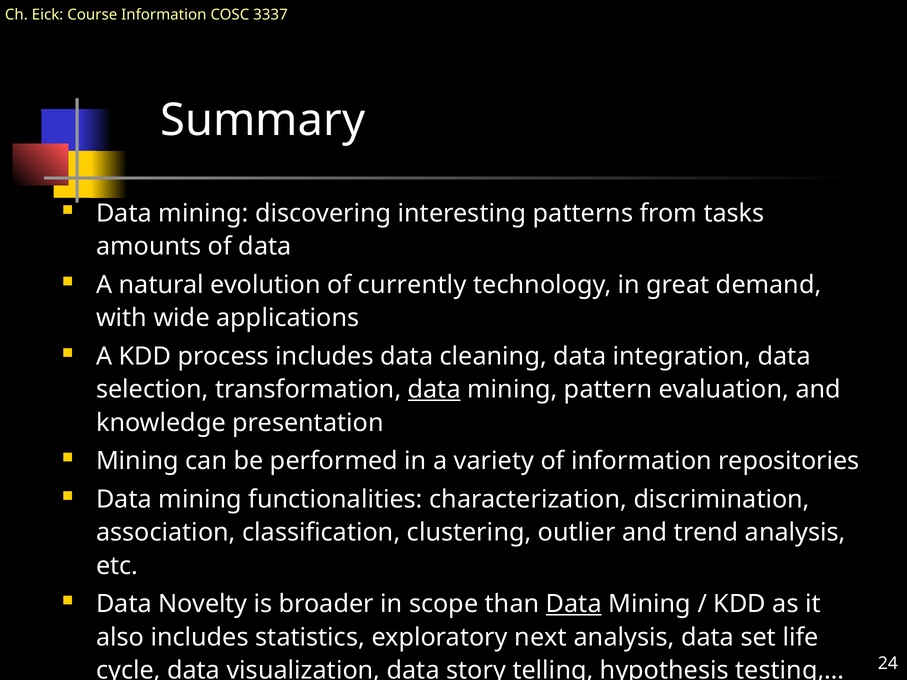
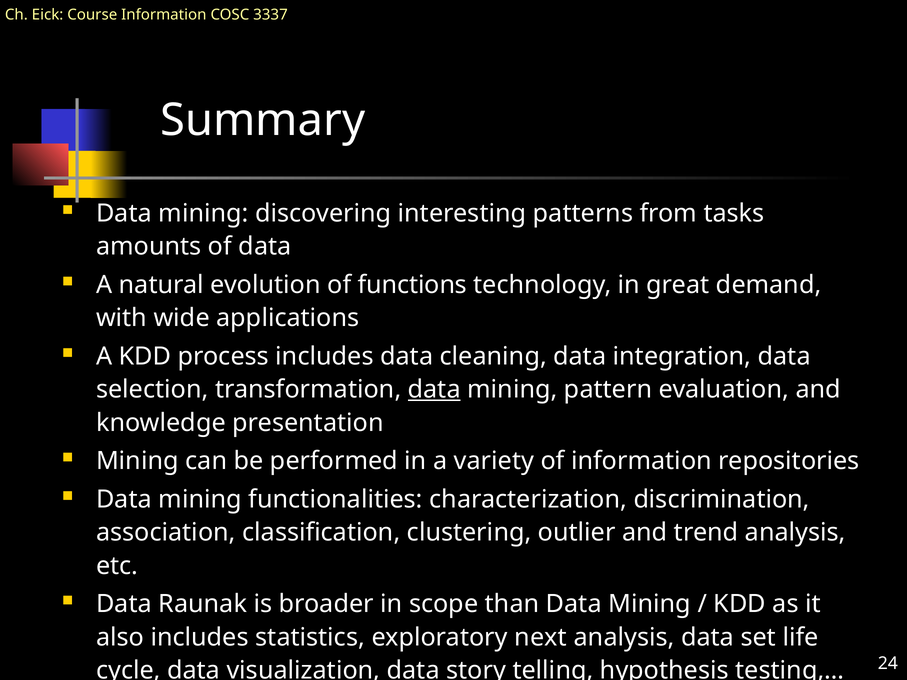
currently: currently -> functions (412, 285)
Novelty: Novelty -> Raunak (203, 604)
Data underline: present -> none (574, 604)
